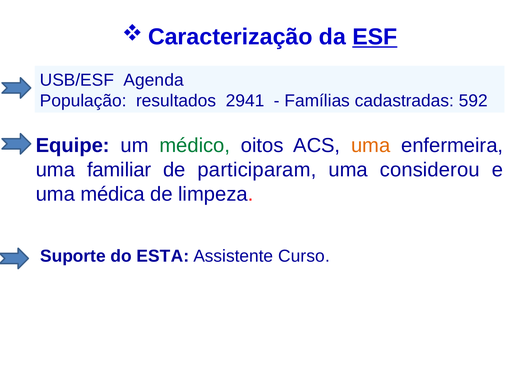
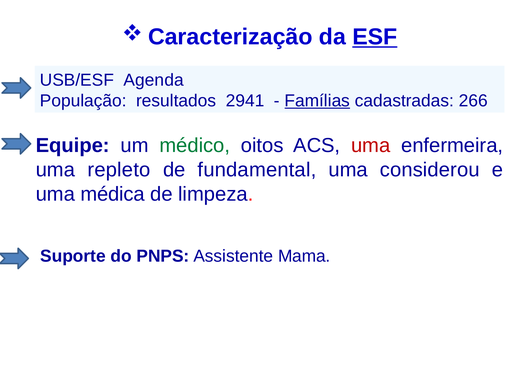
Famílias underline: none -> present (317, 101)
592: 592 -> 266 (473, 101)
uma colour: orange -> red (371, 146)
familiar: familiar -> repleto (119, 170)
participaram: participaram -> fundamental (257, 170)
ESTA: ESTA -> PNPS (163, 256)
Curso: Curso -> Mama (304, 256)
